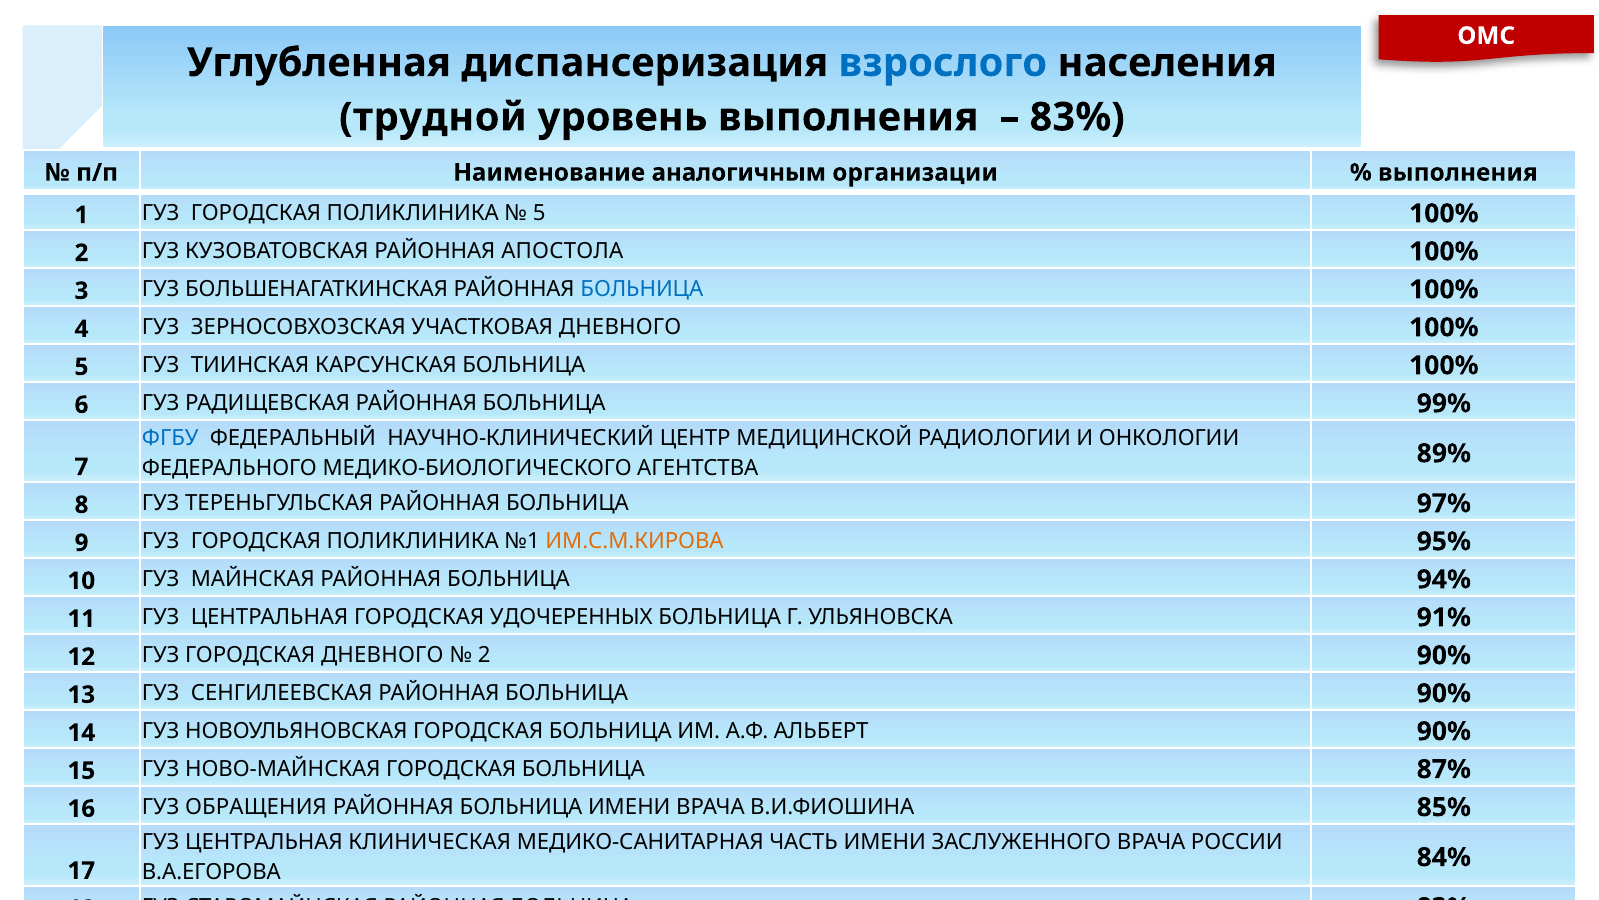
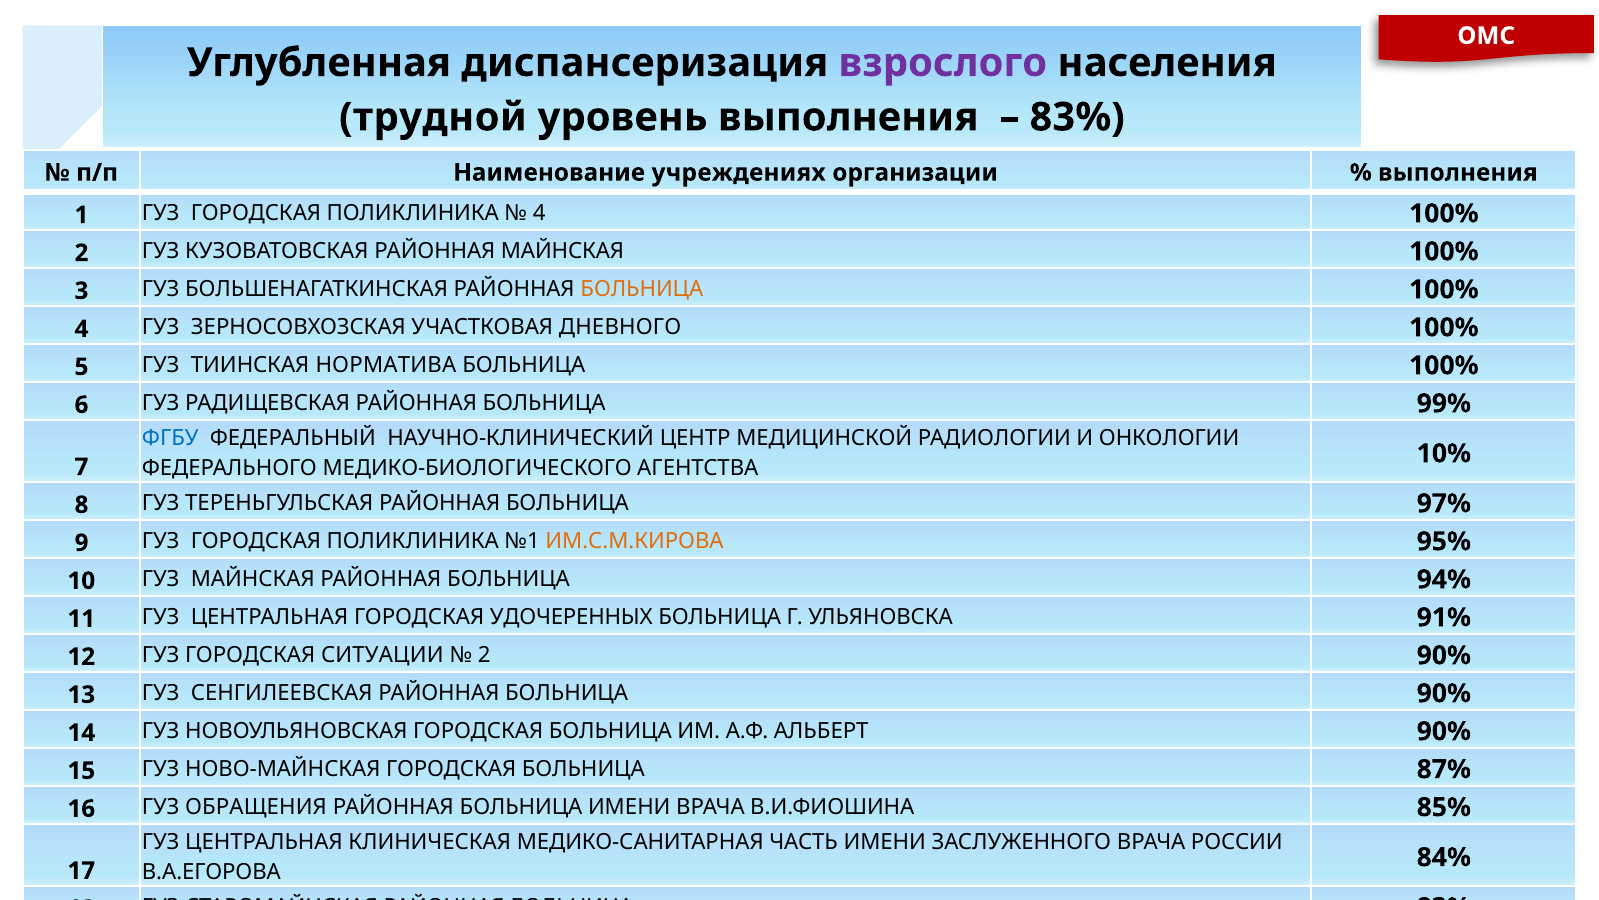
взрослого colour: blue -> purple (943, 63)
аналогичным: аналогичным -> учреждениях (739, 172)
5: 5 -> 4 (539, 213)
РАЙОННАЯ АПОСТОЛА: АПОСТОЛА -> МАЙНСКАЯ (563, 251)
БОЛЬНИЦА colour: blue -> orange (642, 289)
КАРСУНСКАЯ: КАРСУНСКАЯ -> НОРМАТИВА (386, 365)
89%: 89% -> 10% (1444, 453)
ГОРОДСКАЯ ДНЕВНОГО: ДНЕВНОГО -> СИТУАЦИИ (382, 655)
